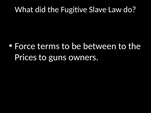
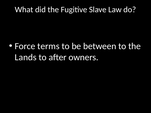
Prices: Prices -> Lands (26, 57)
guns: guns -> after (58, 57)
